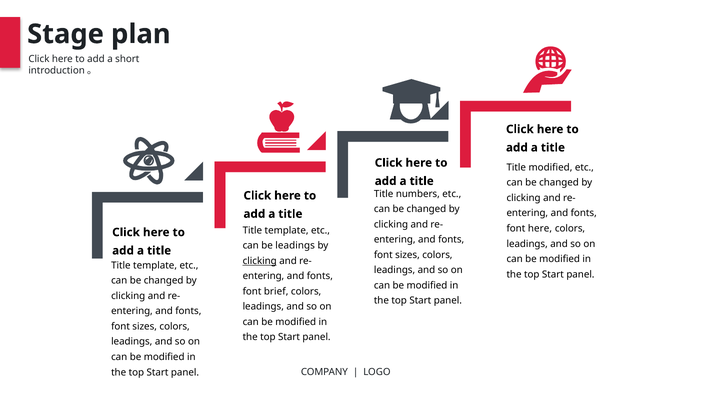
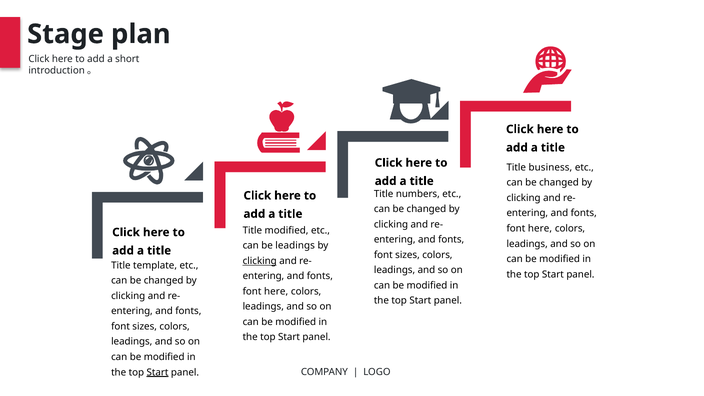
Title modified: modified -> business (550, 167)
template: template -> modified (287, 230)
brief: brief -> here (276, 291)
Start underline: none -> present (158, 372)
